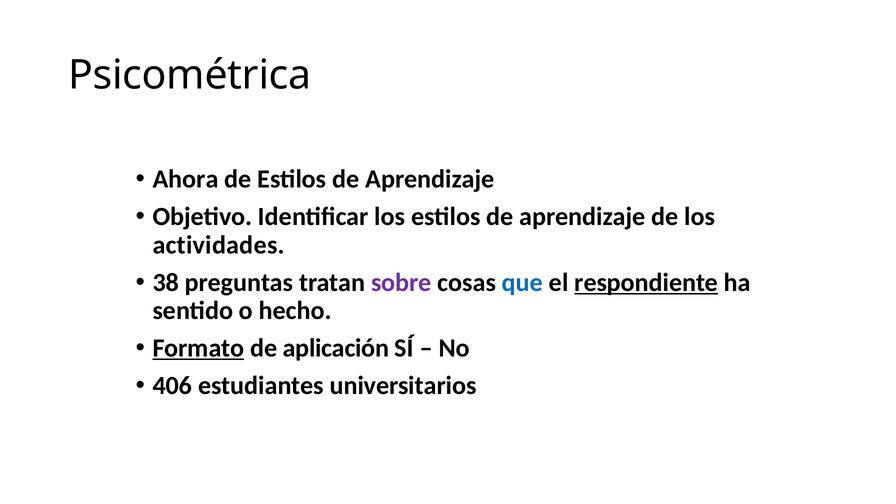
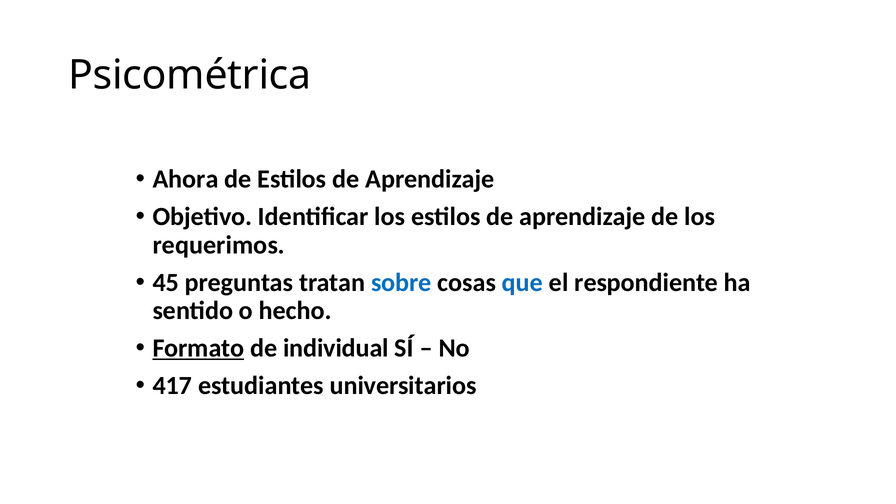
actividades: actividades -> requerimos (219, 245)
38: 38 -> 45 (166, 282)
sobre colour: purple -> blue (401, 282)
respondiente underline: present -> none (646, 282)
aplicación: aplicación -> individual (336, 348)
406: 406 -> 417 (172, 386)
